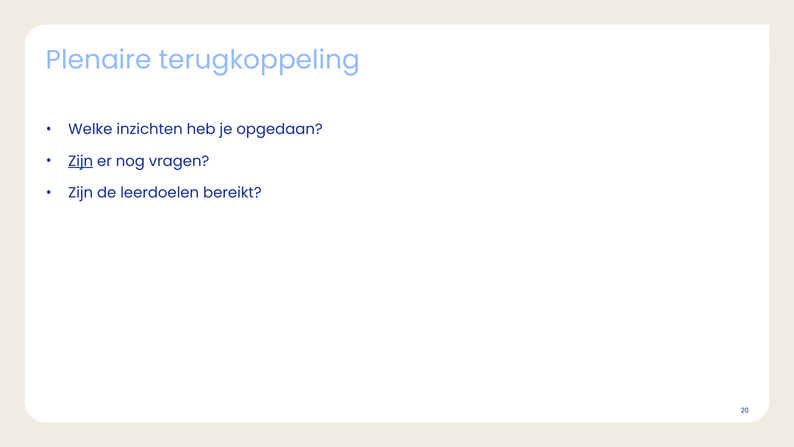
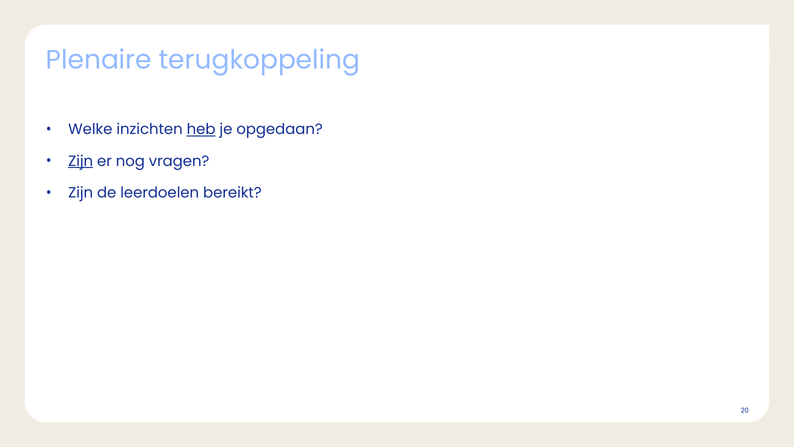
heb underline: none -> present (201, 129)
